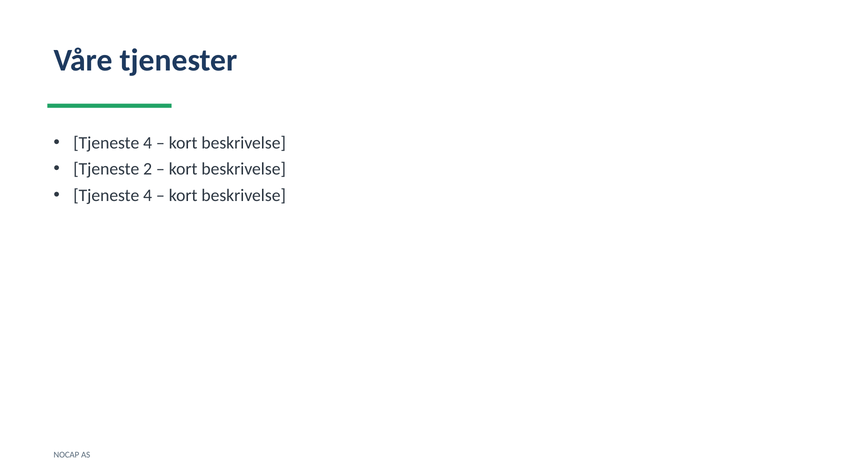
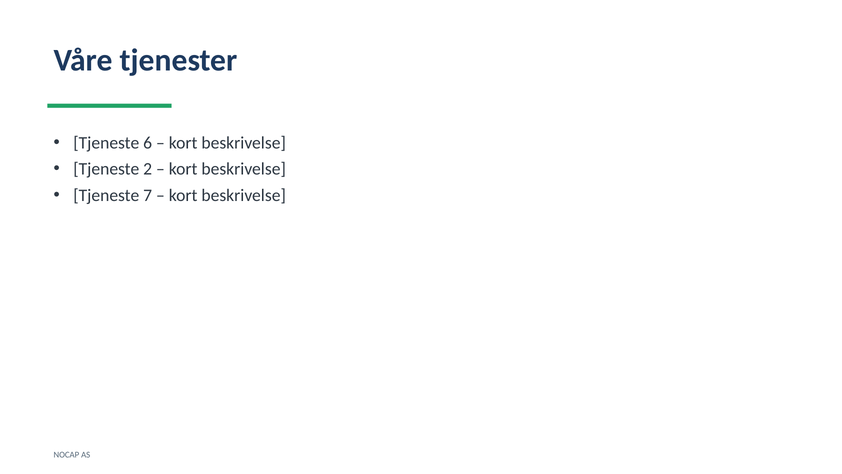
4: 4 -> 6 (148, 143)
4: 4 -> 7 (148, 195)
